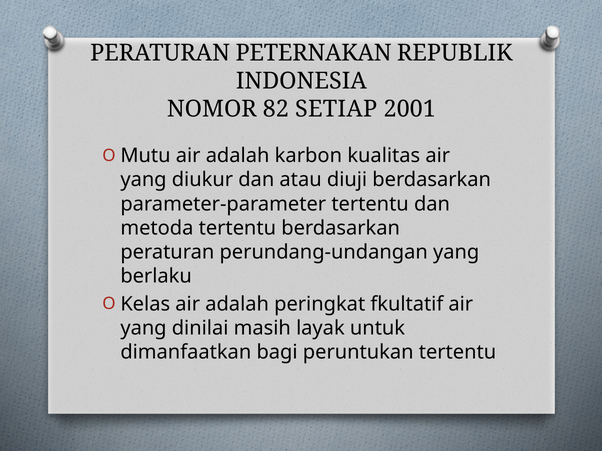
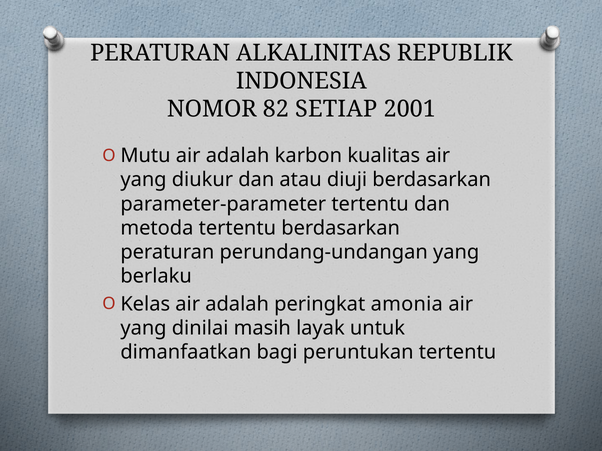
PETERNAKAN: PETERNAKAN -> ALKALINITAS (314, 53)
fkultatif: fkultatif -> amonia (407, 304)
